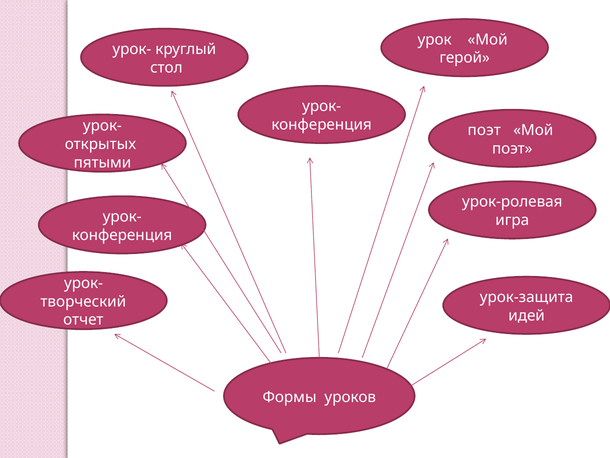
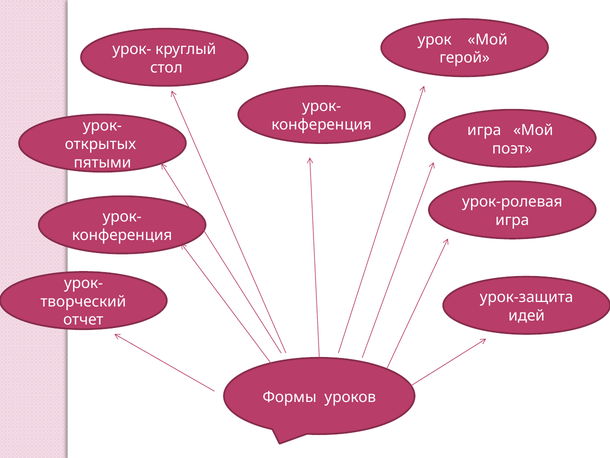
поэт: поэт -> игра (484, 130)
